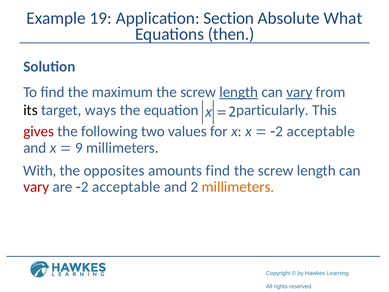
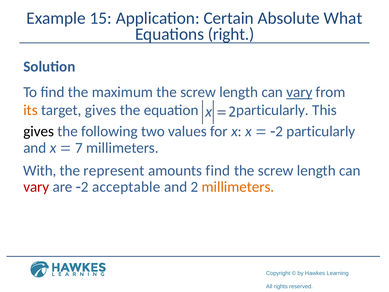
19: 19 -> 15 (101, 18)
Section: Section -> Certain (229, 18)
then: then -> right (231, 34)
length underline: present -> none (239, 92)
its colour: black -> orange (30, 110)
target ways: ways -> gives (101, 110)
gives colour: red -> black (39, 131)
acceptable: acceptable -> particularly (321, 131)
9: 9 -> 7 (79, 148)
opposites: opposites -> represent (114, 170)
